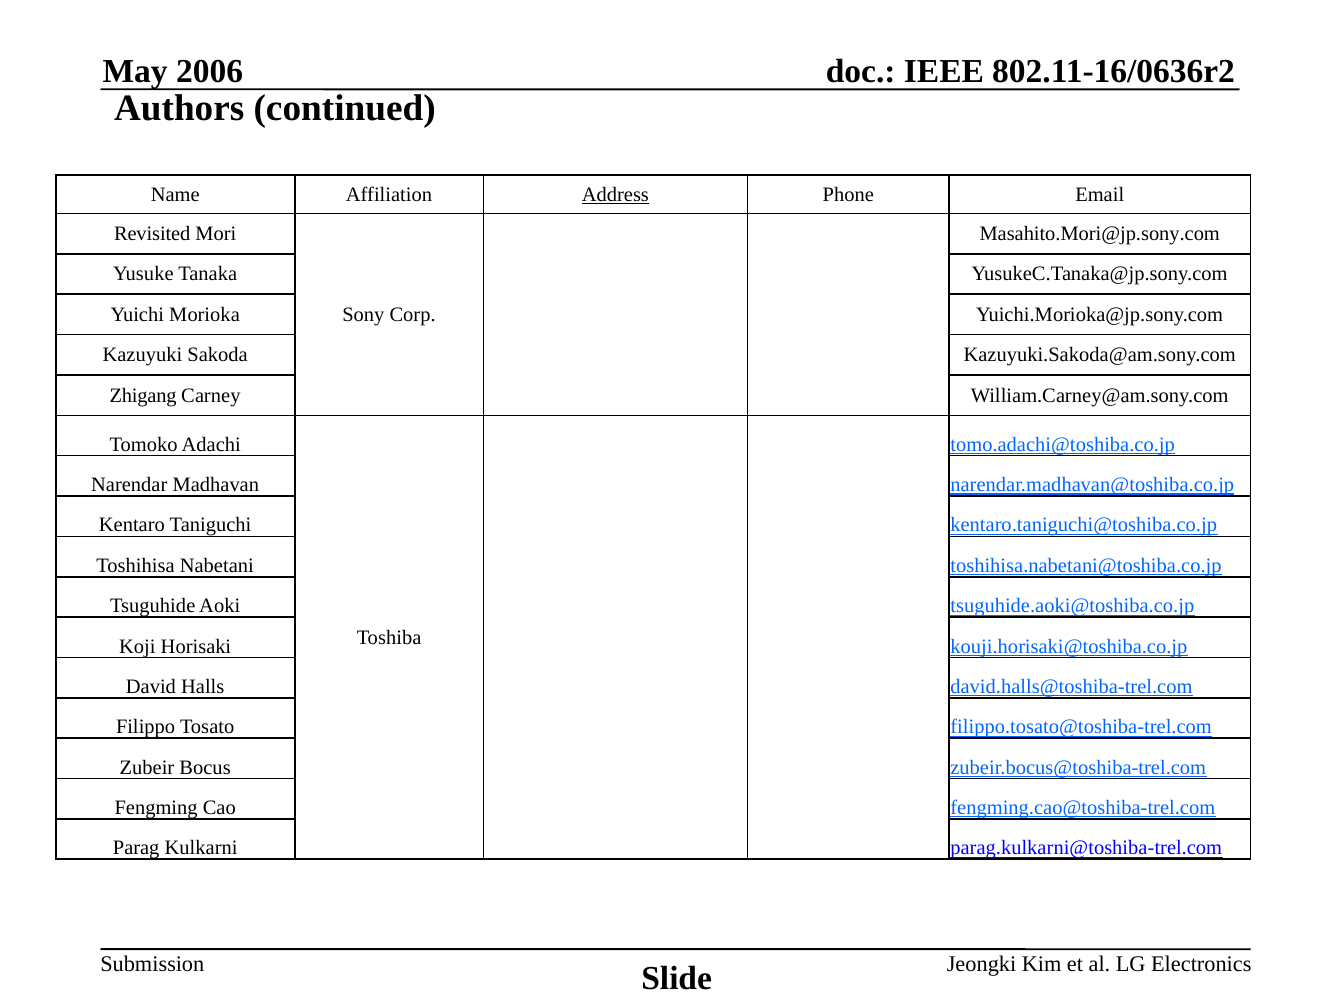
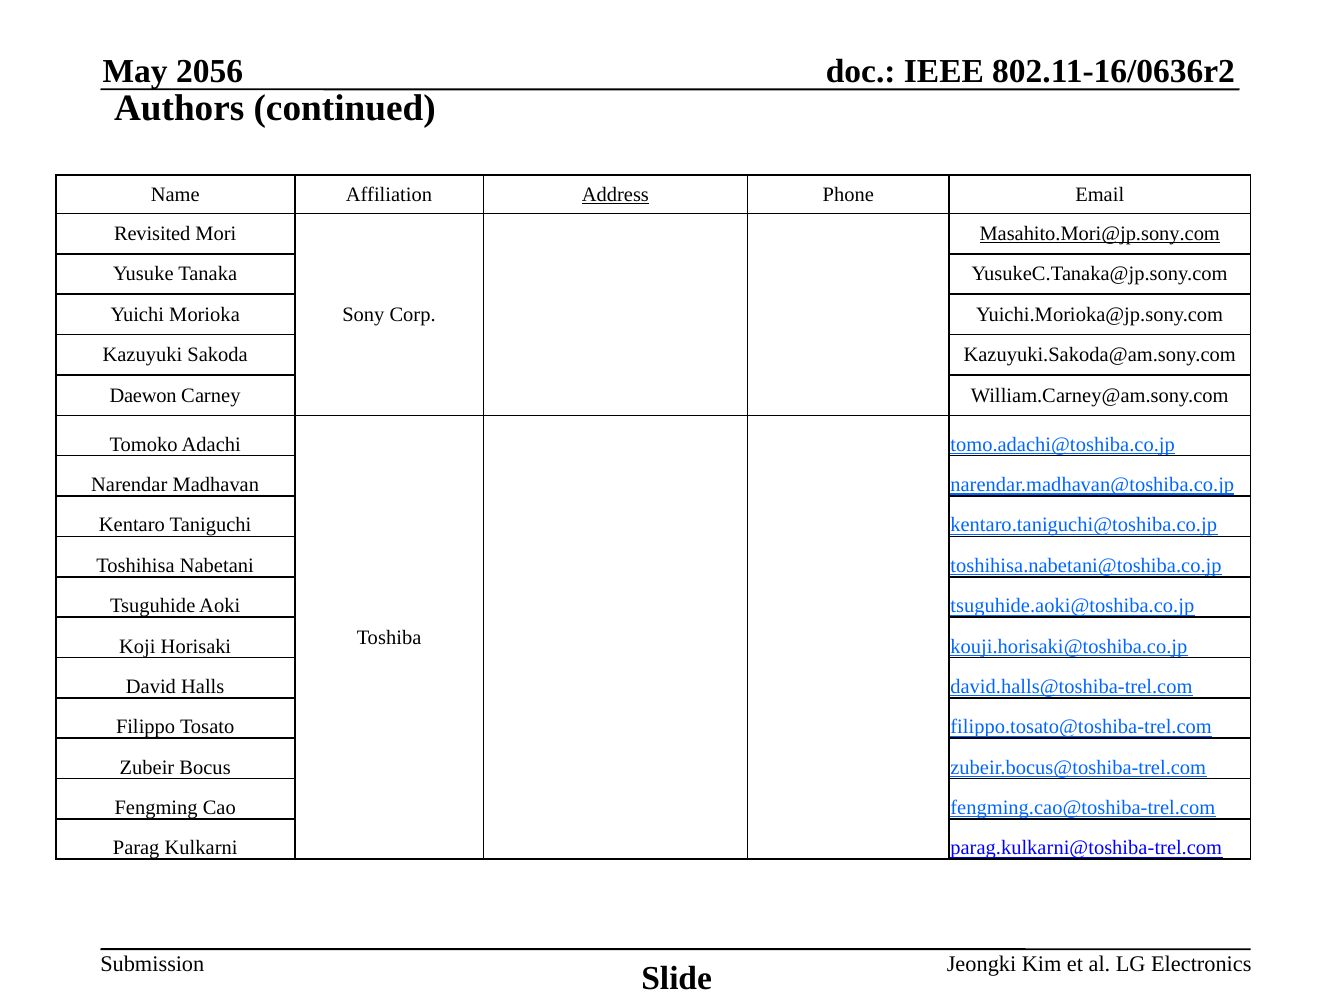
2006: 2006 -> 2056 (210, 72)
Masahito.Mori@jp.sony.com underline: none -> present (1100, 234)
Zhigang: Zhigang -> Daewon (143, 395)
